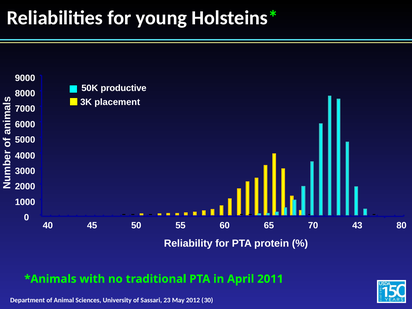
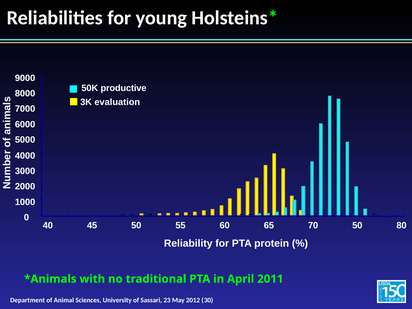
placement: placement -> evaluation (117, 102)
70 43: 43 -> 50 (357, 226)
